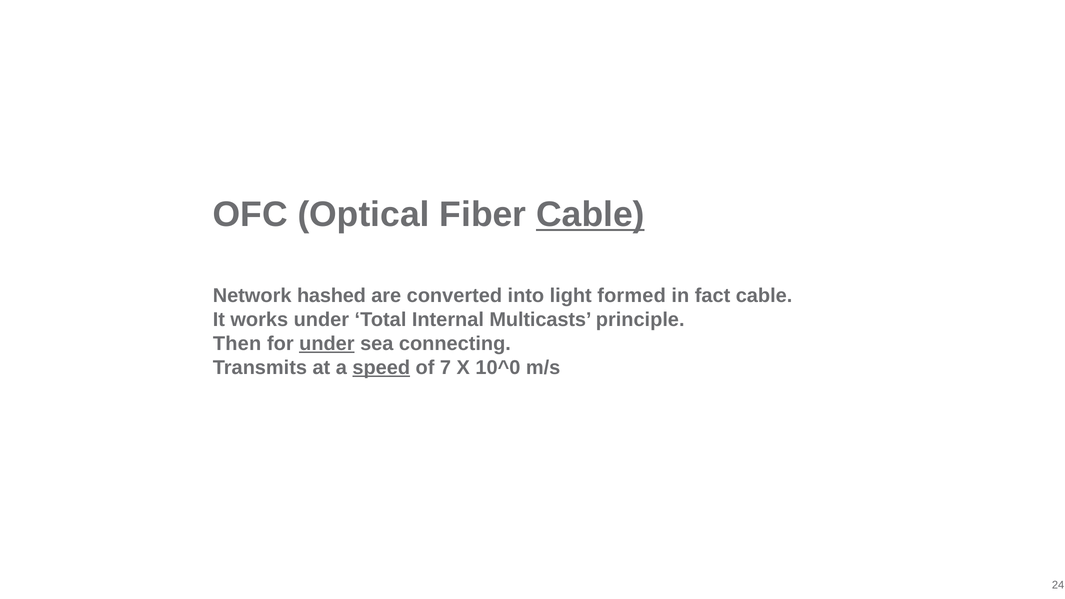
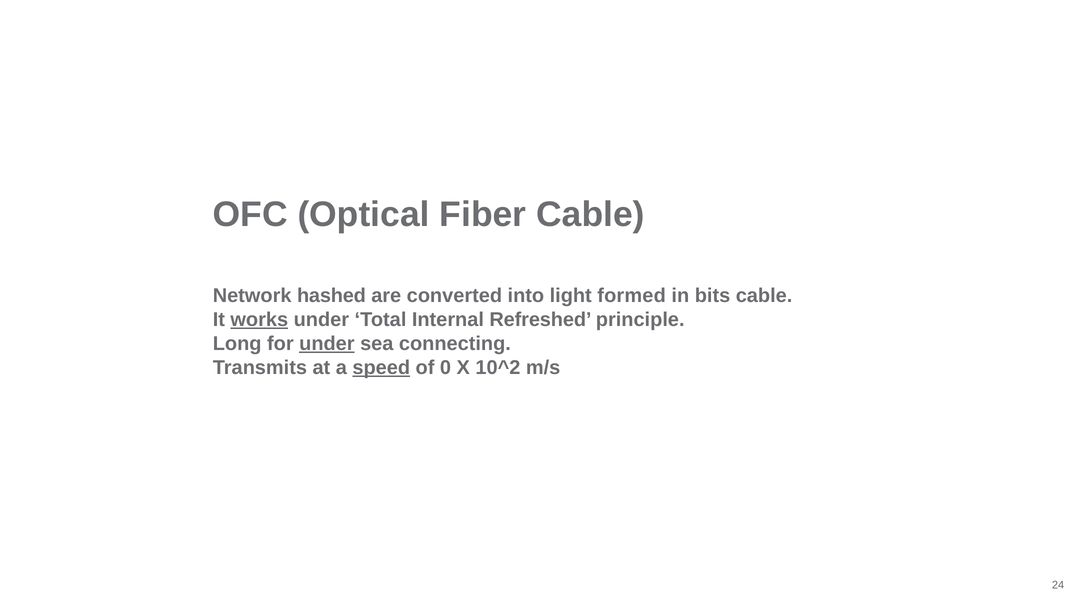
Cable underline: present -> none (590, 215)
fact: fact -> bits (713, 296)
works underline: none -> present (259, 320)
Multicasts: Multicasts -> Refreshed (540, 320)
Then: Then -> Long (237, 344)
7: 7 -> 0 (445, 368)
10^0: 10^0 -> 10^2 (498, 368)
